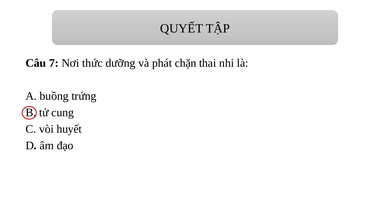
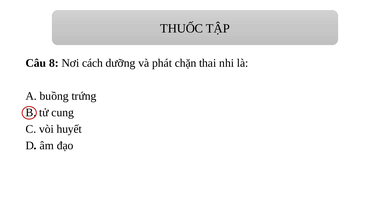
QUYẾT: QUYẾT -> THUỐC (182, 29)
7: 7 -> 8 (54, 63)
thức: thức -> cách (93, 63)
